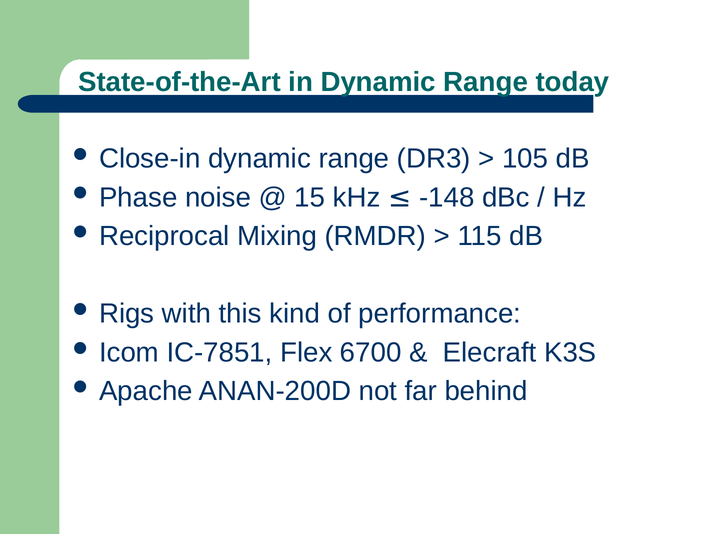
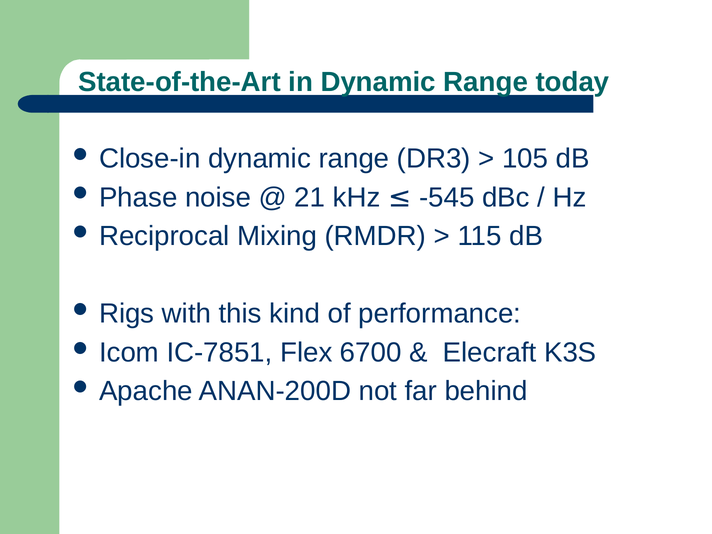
15: 15 -> 21 (310, 197)
-148: -148 -> -545 (447, 197)
